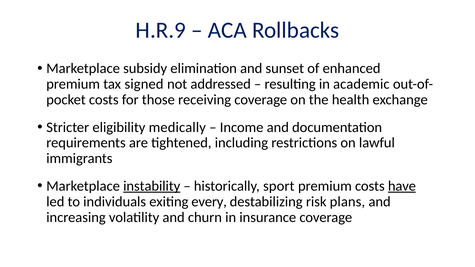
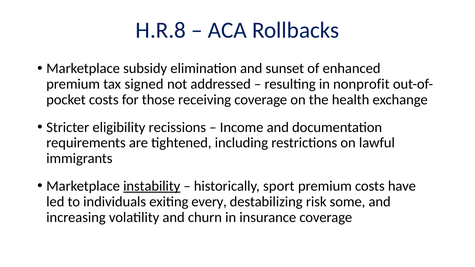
H.R.9: H.R.9 -> H.R.8 (161, 30)
academic: academic -> nonprofit (361, 84)
medically: medically -> recissions (177, 127)
have underline: present -> none (402, 186)
plans: plans -> some (348, 202)
